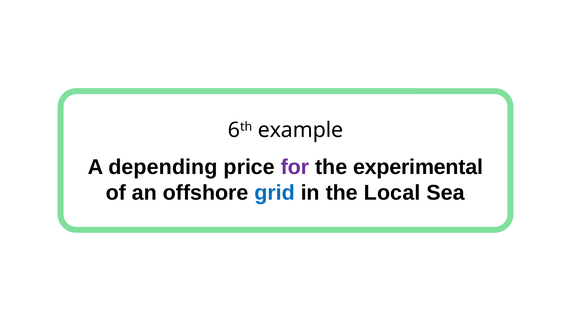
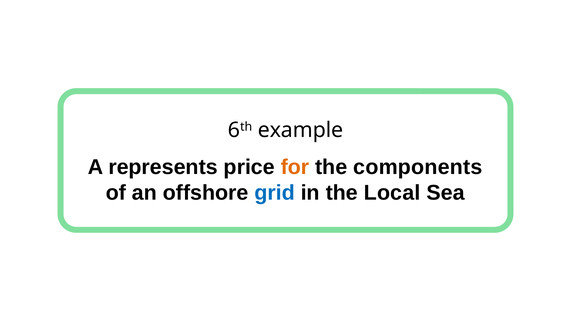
depending: depending -> represents (163, 167)
for colour: purple -> orange (295, 167)
experimental: experimental -> components (418, 167)
